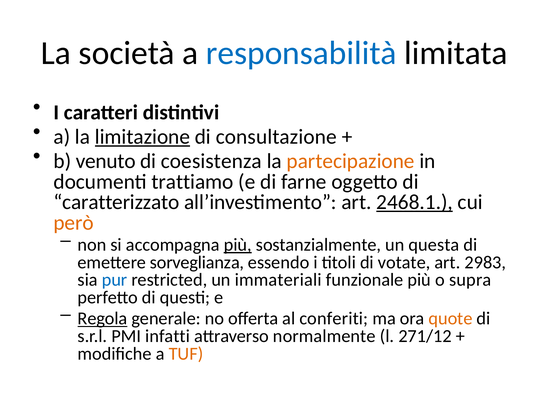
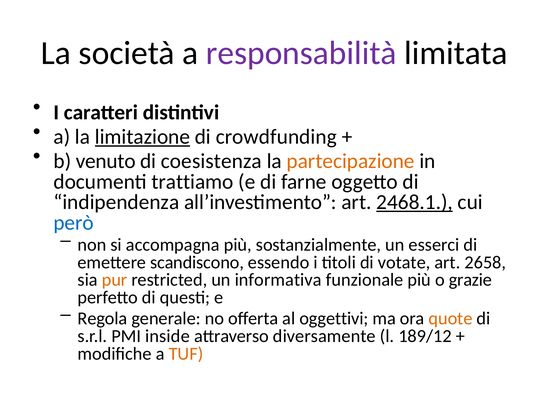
responsabilità colour: blue -> purple (301, 53)
consultazione: consultazione -> crowdfunding (276, 137)
caratterizzato: caratterizzato -> indipendenza (116, 202)
però colour: orange -> blue (74, 223)
più underline: present -> none (238, 245)
questa: questa -> esserci (434, 245)
sorveglianza: sorveglianza -> scandiscono (197, 262)
2983: 2983 -> 2658 (485, 262)
pur colour: blue -> orange (115, 280)
immateriali: immateriali -> informativa (278, 280)
supra: supra -> grazie (470, 280)
Regola underline: present -> none (102, 318)
conferiti: conferiti -> oggettivi (334, 318)
infatti: infatti -> inside (168, 336)
normalmente: normalmente -> diversamente (324, 336)
271/12: 271/12 -> 189/12 (425, 336)
